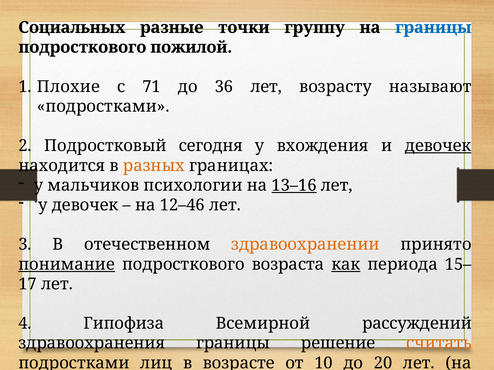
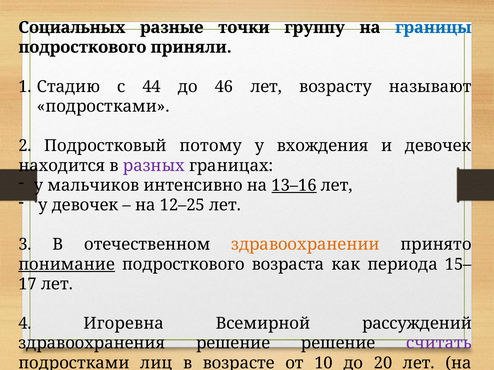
пожилой: пожилой -> приняли (191, 47)
Плохие: Плохие -> Стадию (69, 87)
71: 71 -> 44 (152, 87)
36: 36 -> 46 (224, 87)
сегодня: сегодня -> потому (211, 146)
девочек underline: present -> none (438, 146)
разных colour: orange -> purple (154, 166)
психологии: психологии -> интенсивно (193, 186)
12–46: 12–46 -> 12–25 (182, 205)
как underline: present -> none (346, 265)
Гипофиза: Гипофиза -> Игоревна (124, 324)
здравоохранения границы: границы -> решение (233, 344)
считать colour: orange -> purple (439, 344)
